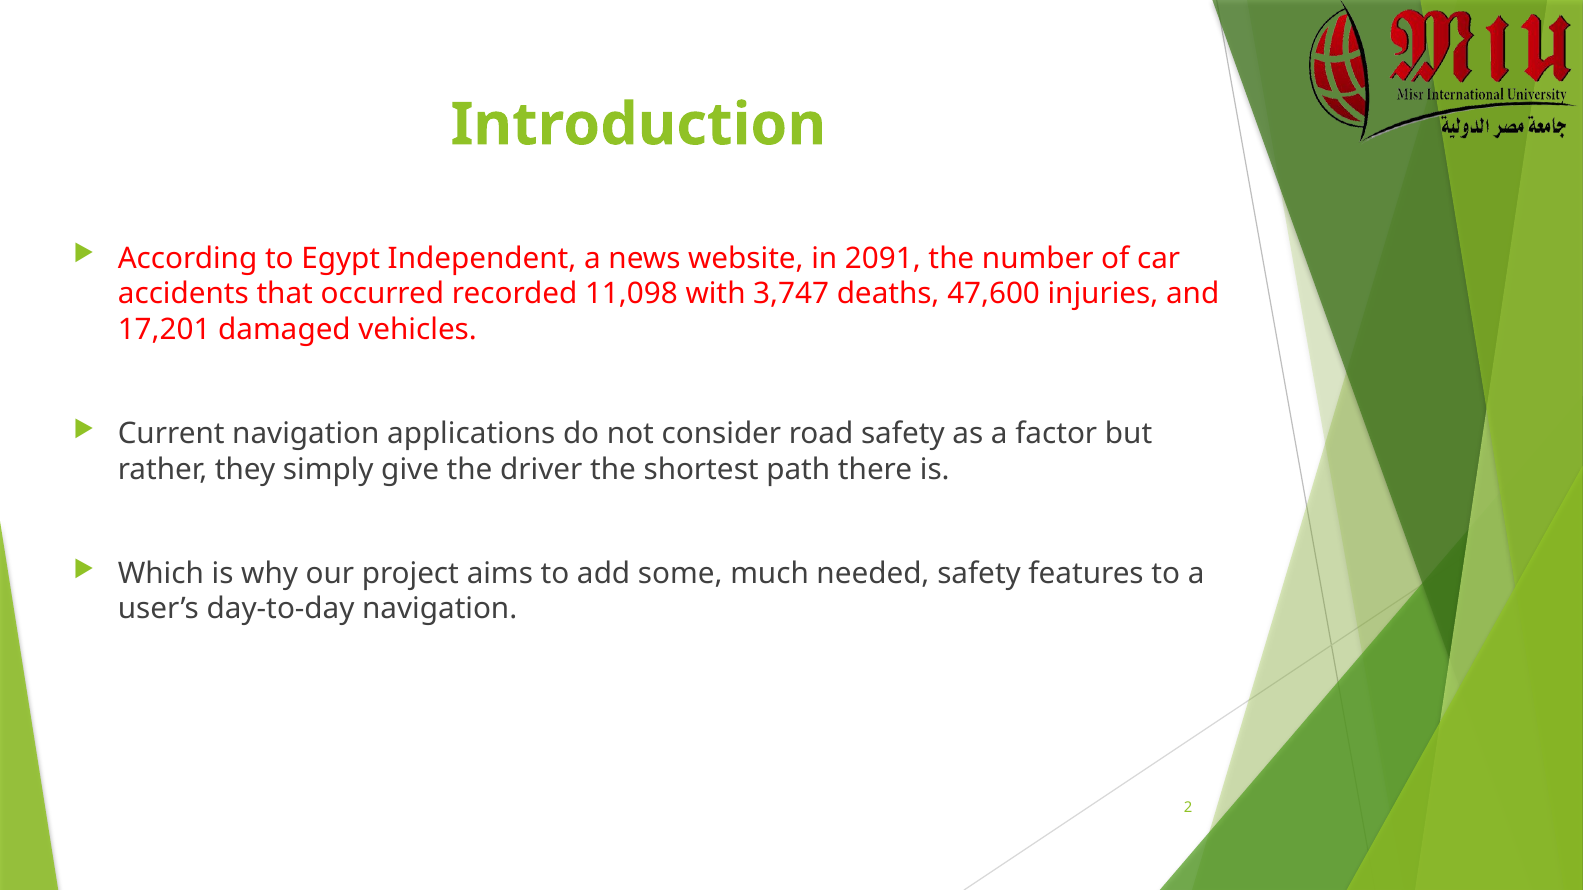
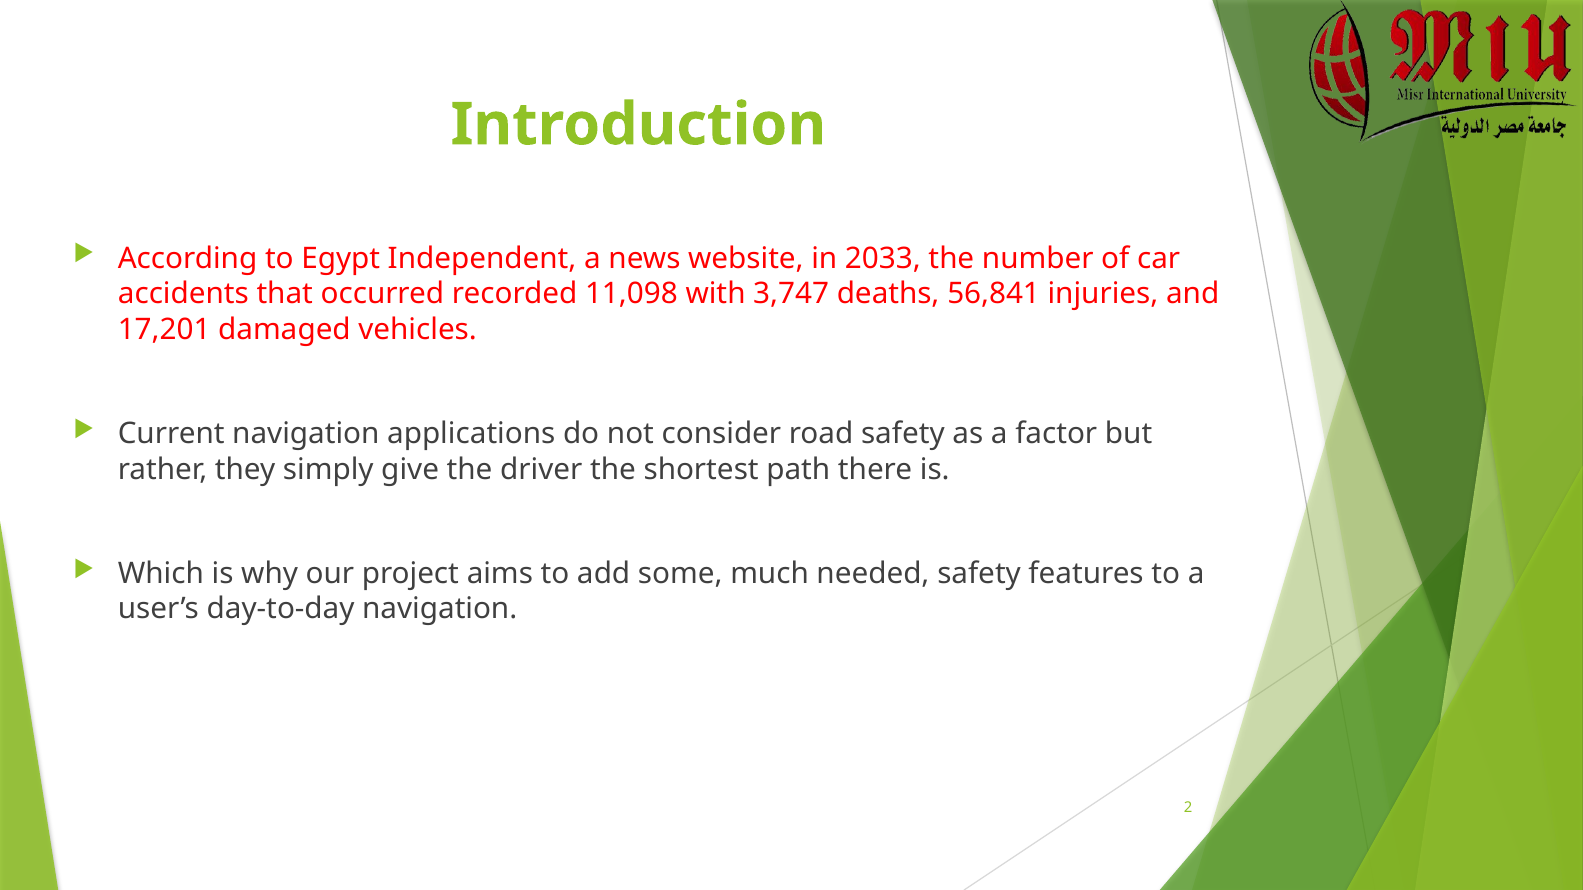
2091: 2091 -> 2033 (883, 259)
47,600: 47,600 -> 56,841 (994, 294)
